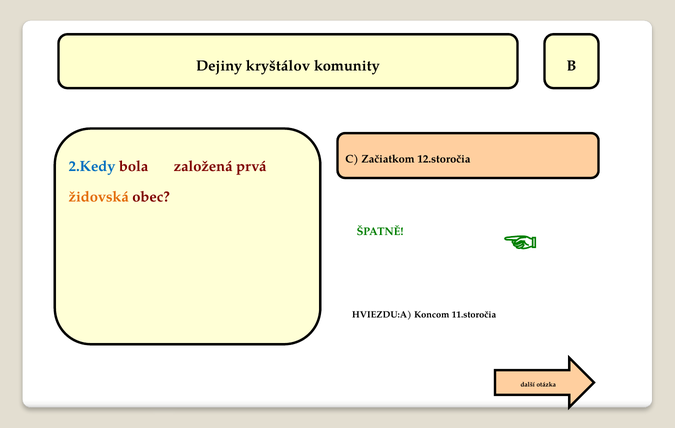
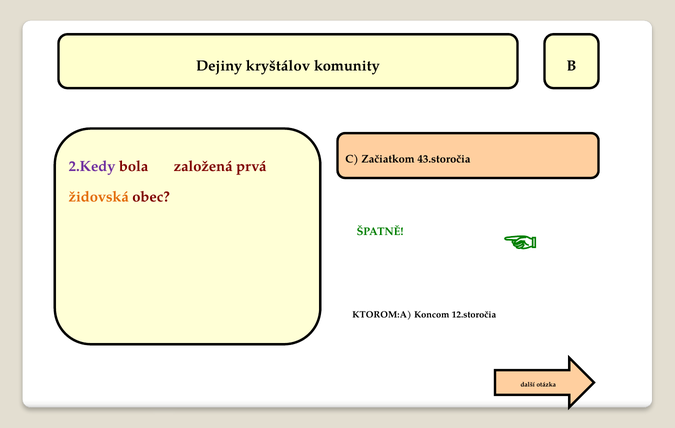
12.storočia: 12.storočia -> 43.storočia (444, 159)
2.Kedy colour: blue -> purple (92, 167)
HVIEZDU:A: HVIEZDU:A -> KTOROM:A (382, 315)
11.storočia: 11.storočia -> 12.storočia (474, 315)
